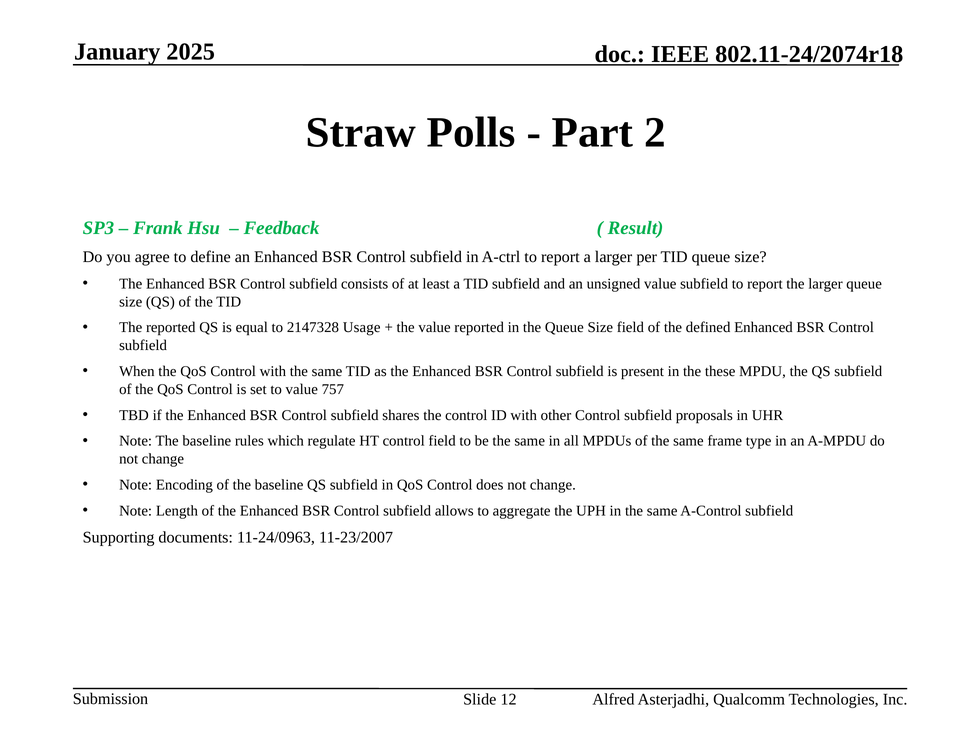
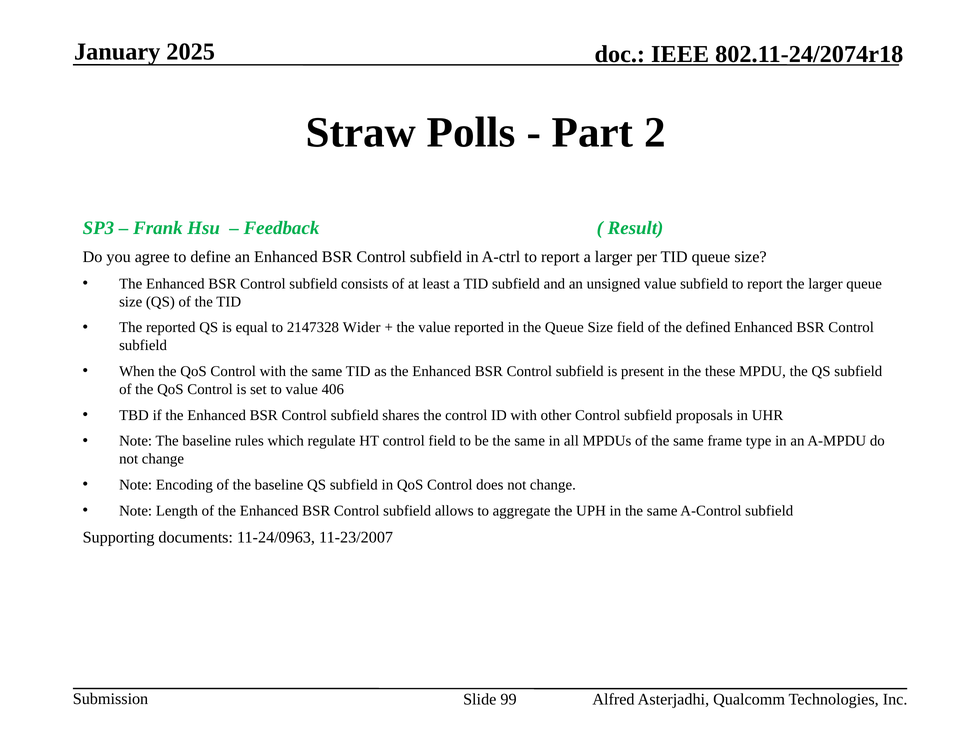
Usage: Usage -> Wider (362, 328)
757: 757 -> 406 (333, 389)
12: 12 -> 99 (509, 699)
